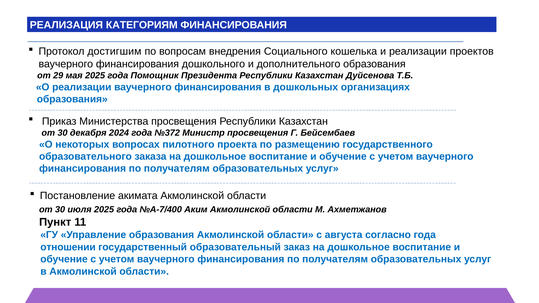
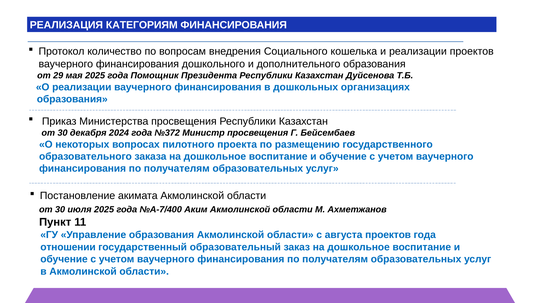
достигшим: достигшим -> количество (115, 52)
августа согласно: согласно -> проектов (388, 235)
